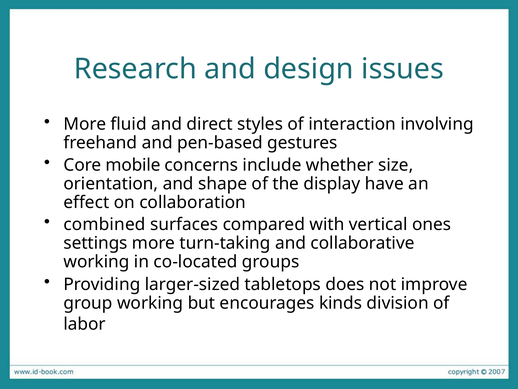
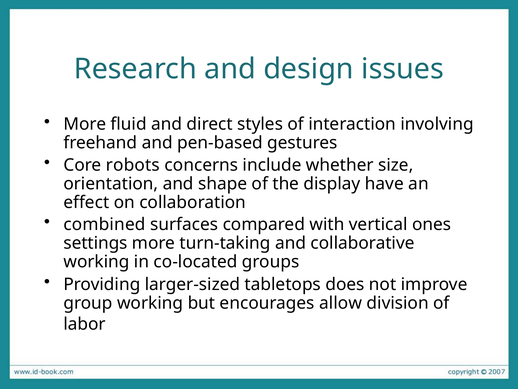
mobile: mobile -> robots (133, 165)
kinds: kinds -> allow (341, 303)
